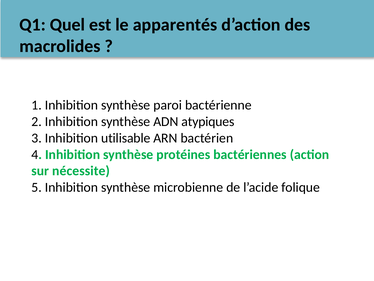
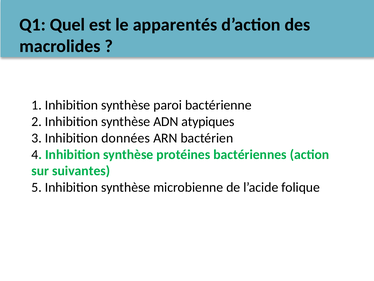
utilisable: utilisable -> données (126, 138)
nécessite: nécessite -> suivantes (81, 171)
